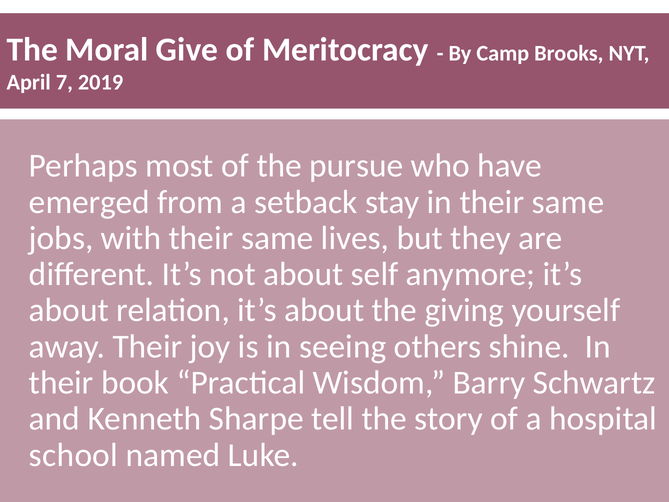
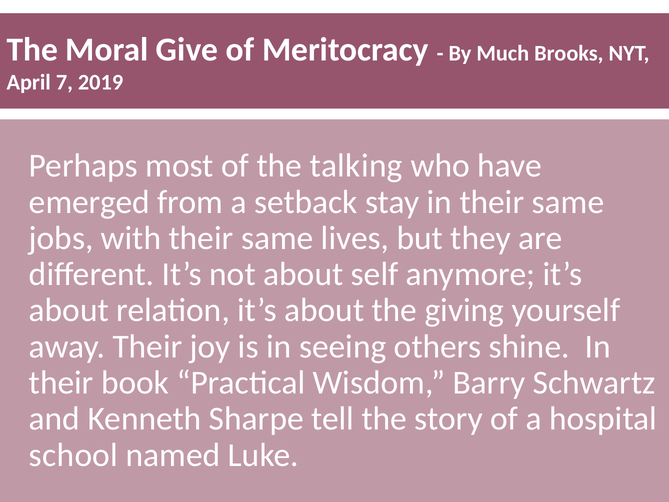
Camp: Camp -> Much (503, 54)
pursue: pursue -> talking (356, 166)
